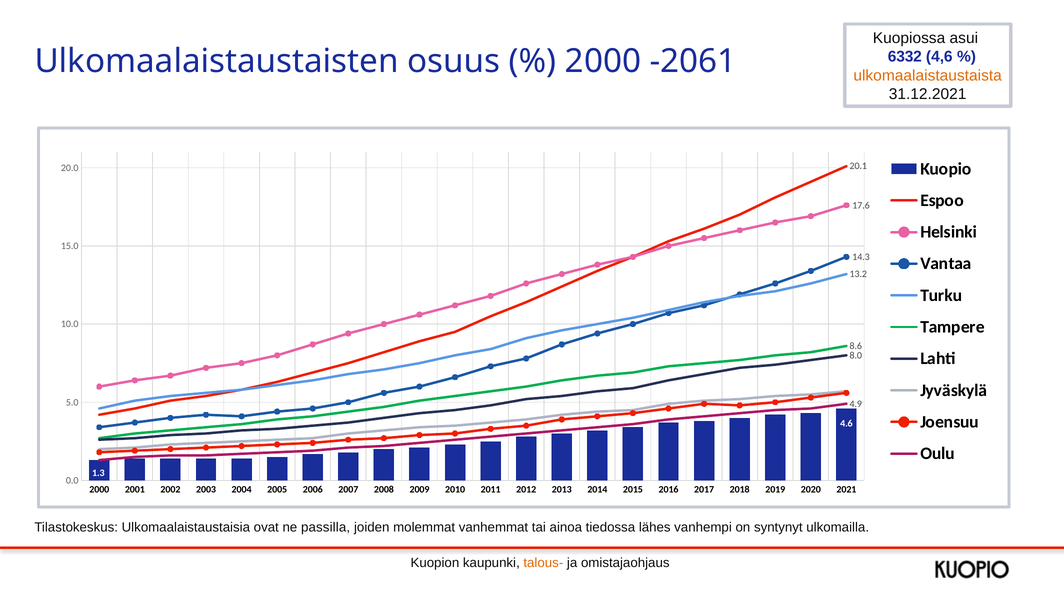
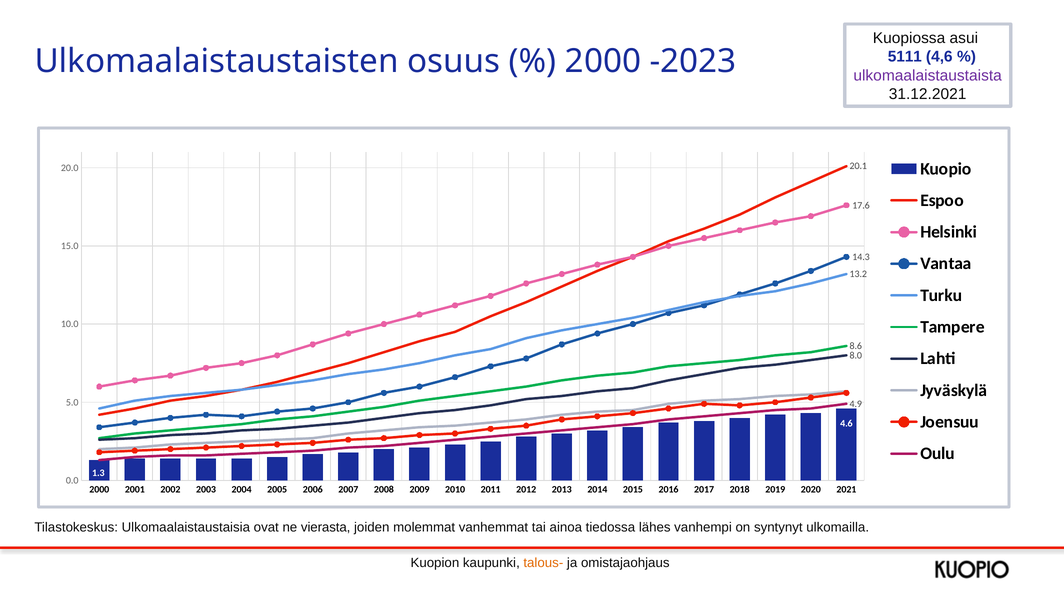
6332: 6332 -> 5111 (905, 57)
-2061: -2061 -> -2023 (693, 61)
ulkomaalaistaustaista colour: orange -> purple (928, 76)
passilla: passilla -> vierasta (326, 528)
